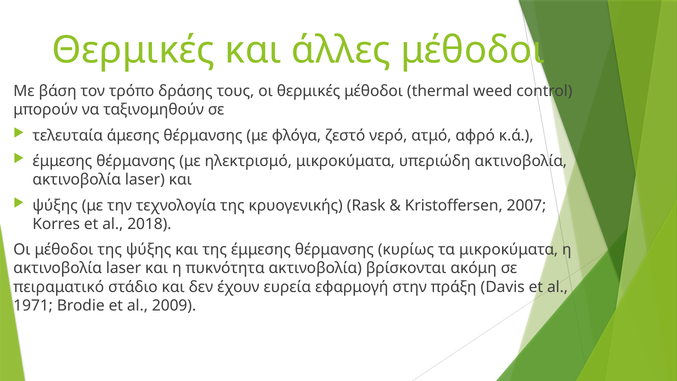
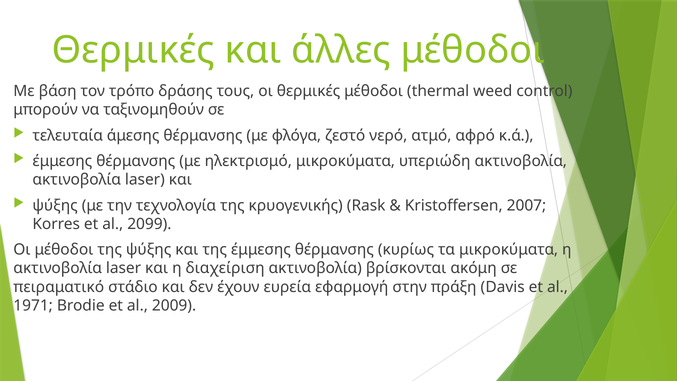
2018: 2018 -> 2099 (149, 224)
πυκνότητα: πυκνότητα -> διαχείριση (225, 268)
